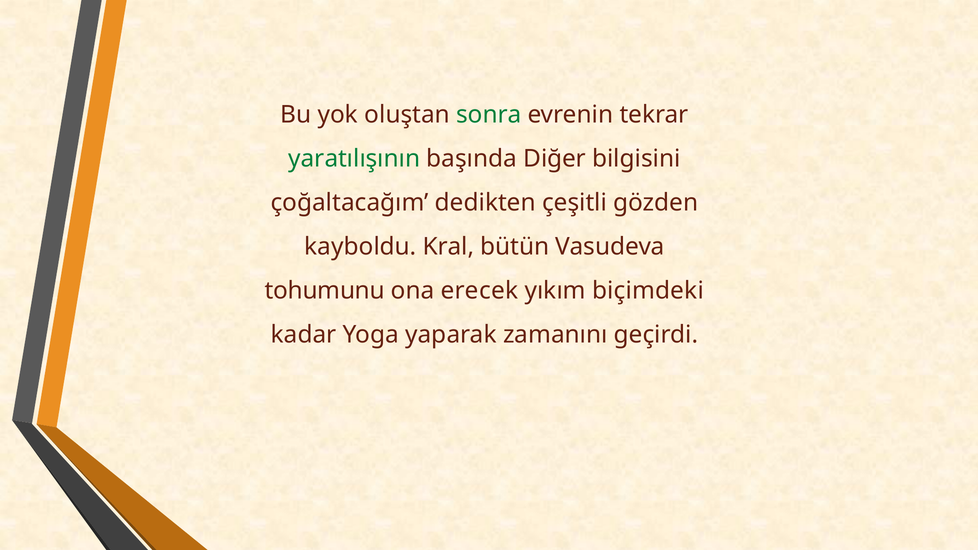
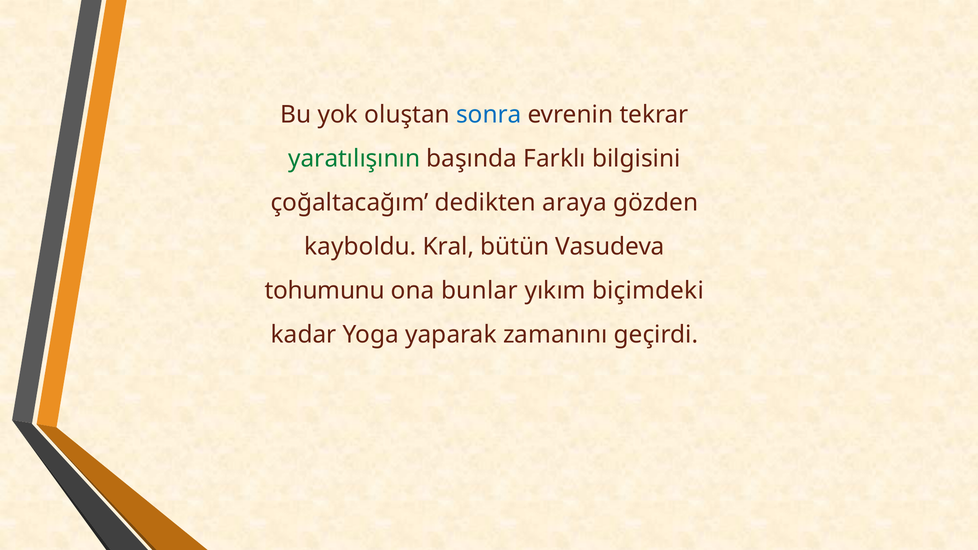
sonra colour: green -> blue (489, 115)
Diğer: Diğer -> Farklı (555, 159)
çeşitli: çeşitli -> araya (574, 203)
erecek: erecek -> bunlar (479, 291)
